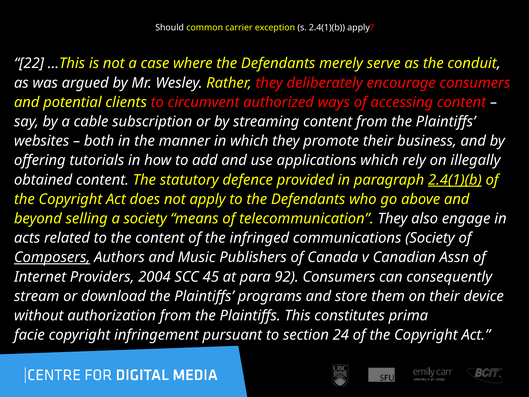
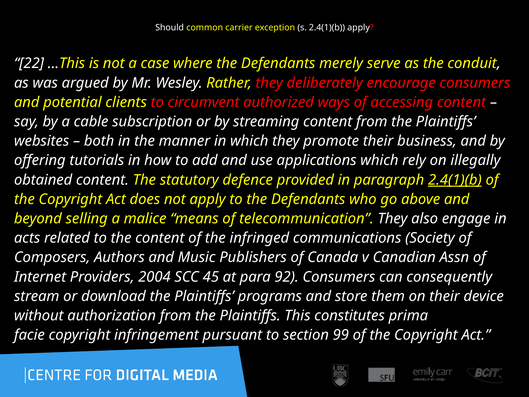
a society: society -> malice (145, 219)
Composers underline: present -> none (52, 257)
24: 24 -> 99 (341, 335)
